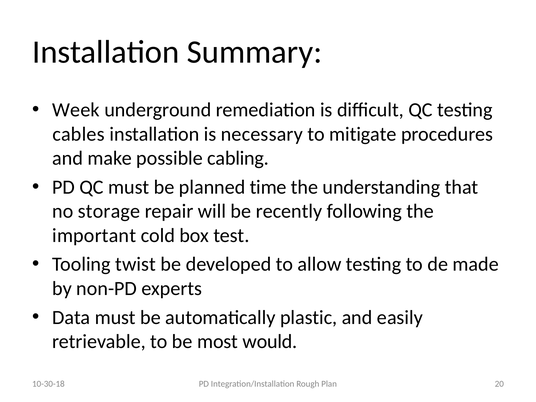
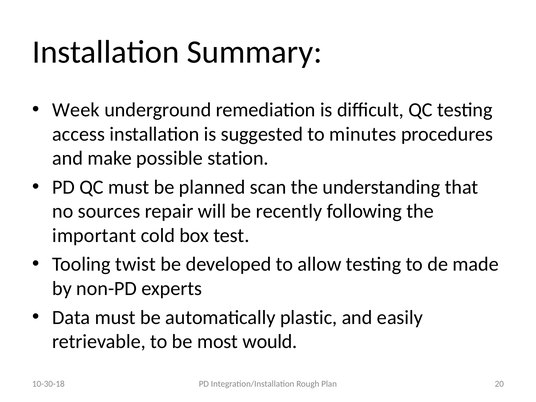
cables: cables -> access (79, 134)
necessary: necessary -> suggested (262, 134)
mitigate: mitigate -> minutes (363, 134)
cabling: cabling -> station (238, 158)
time: time -> scan (268, 187)
storage: storage -> sources (109, 211)
